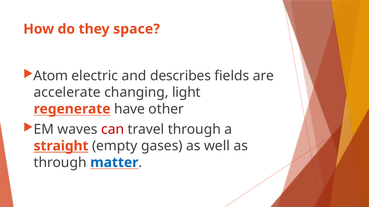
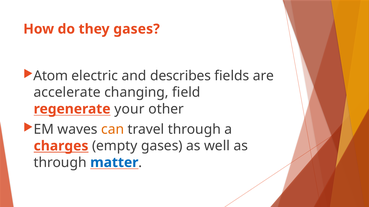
they space: space -> gases (137, 29)
light: light -> field (186, 93)
have: have -> your (129, 109)
can colour: red -> orange (113, 130)
straight: straight -> charges (61, 146)
